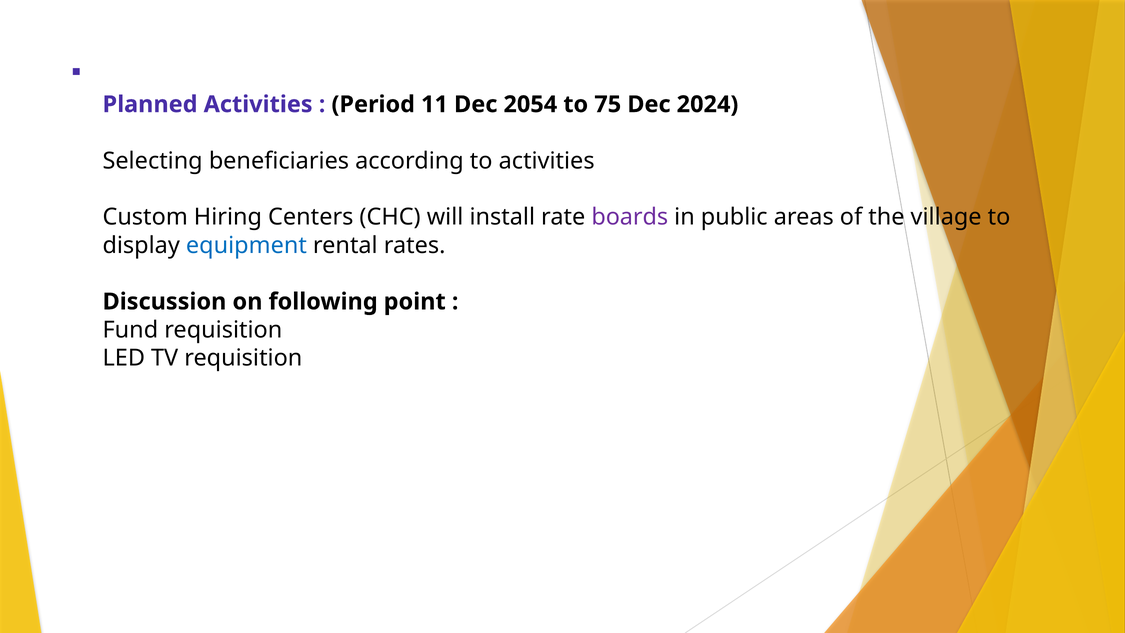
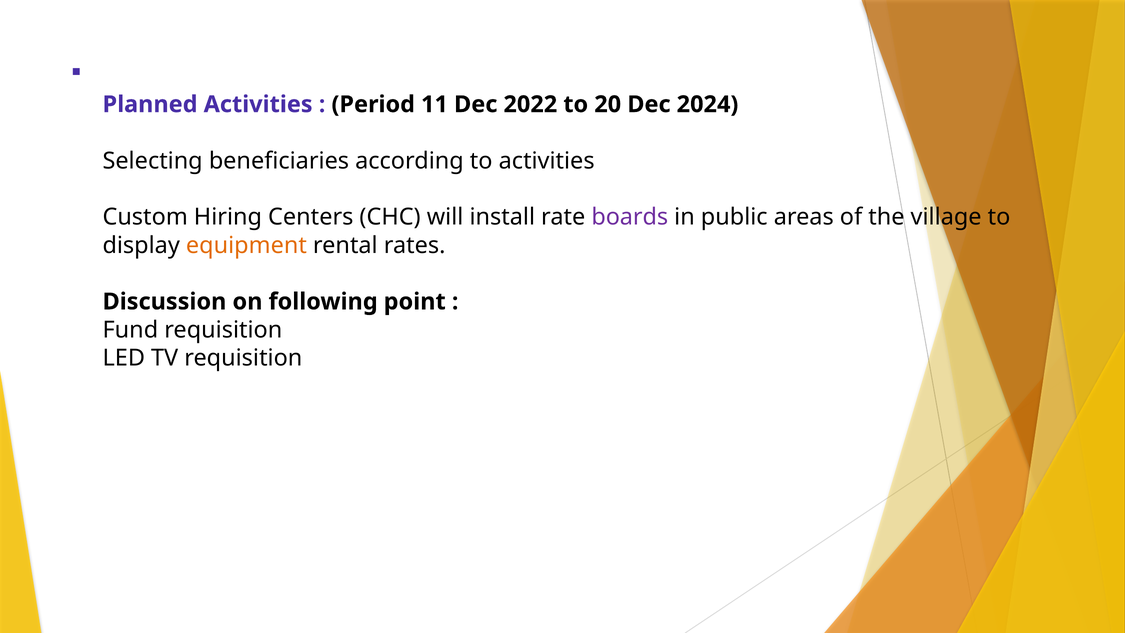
2054: 2054 -> 2022 (530, 104)
75: 75 -> 20 (608, 104)
equipment colour: blue -> orange (246, 245)
